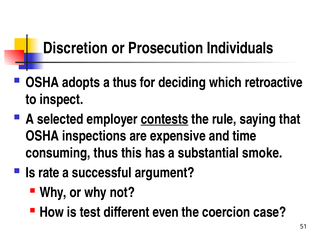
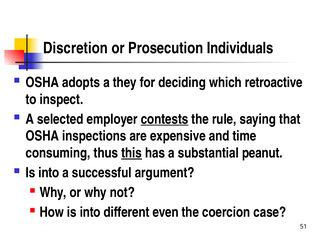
a thus: thus -> they (125, 82)
this underline: none -> present (132, 153)
smoke: smoke -> peanut (262, 153)
rate: rate -> into (49, 173)
How is test: test -> into (90, 212)
